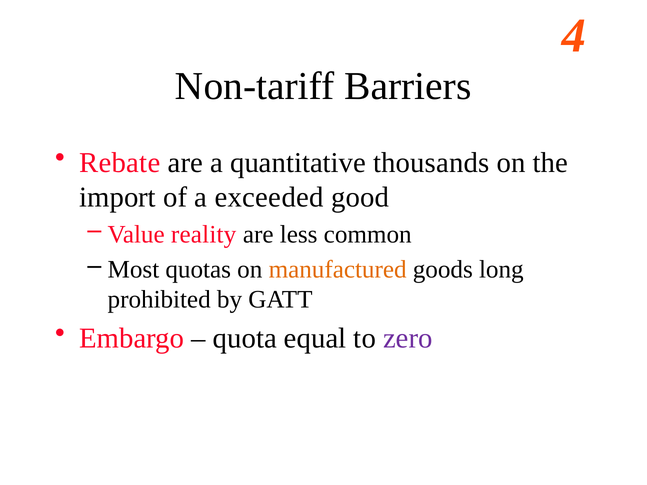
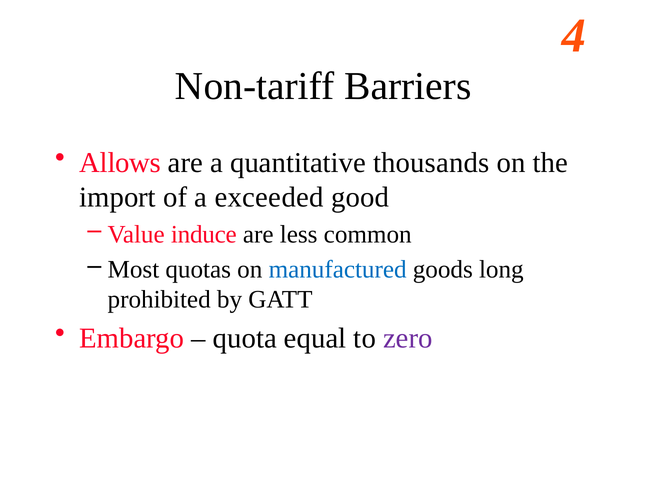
Rebate: Rebate -> Allows (120, 163)
reality: reality -> induce (204, 234)
manufactured colour: orange -> blue (338, 270)
